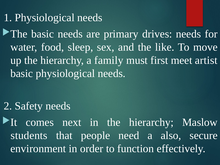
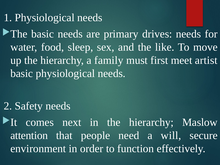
students: students -> attention (29, 135)
also: also -> will (171, 135)
